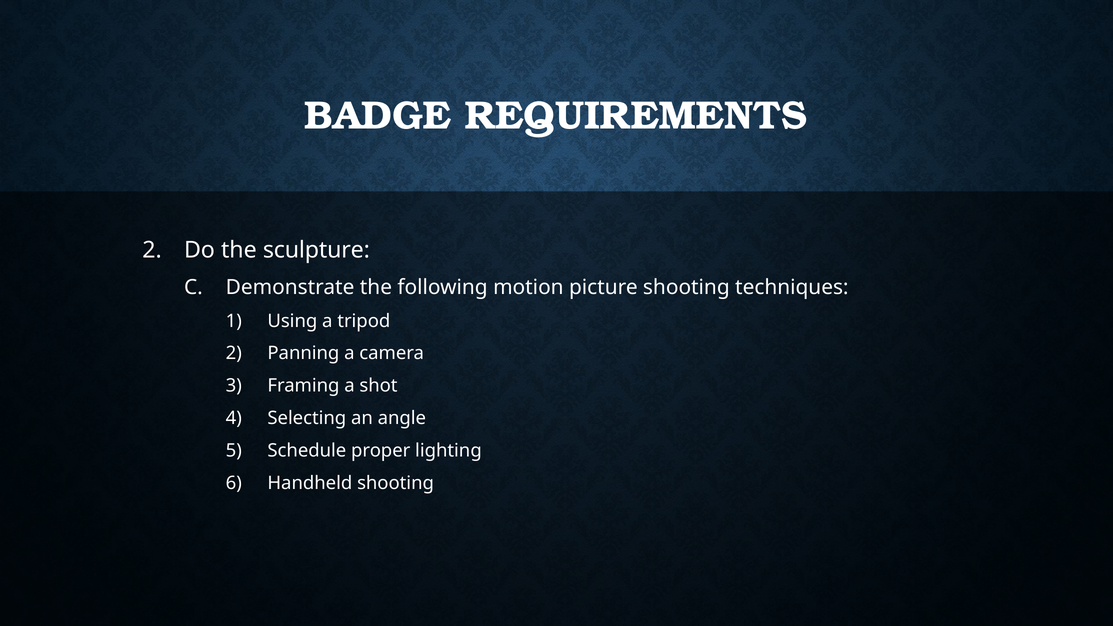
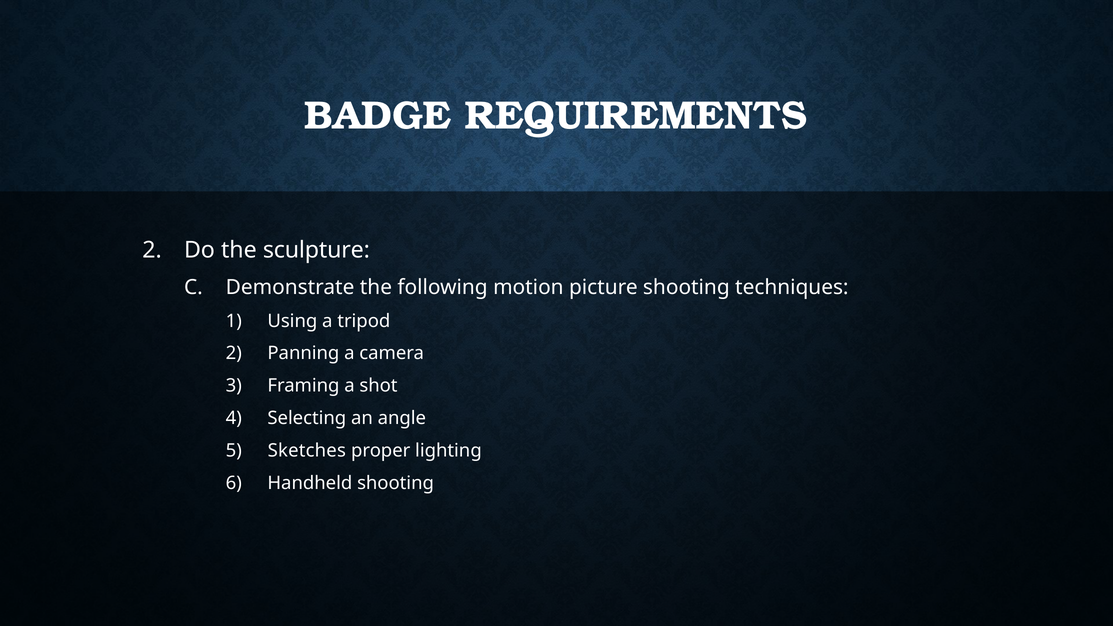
Schedule: Schedule -> Sketches (307, 451)
